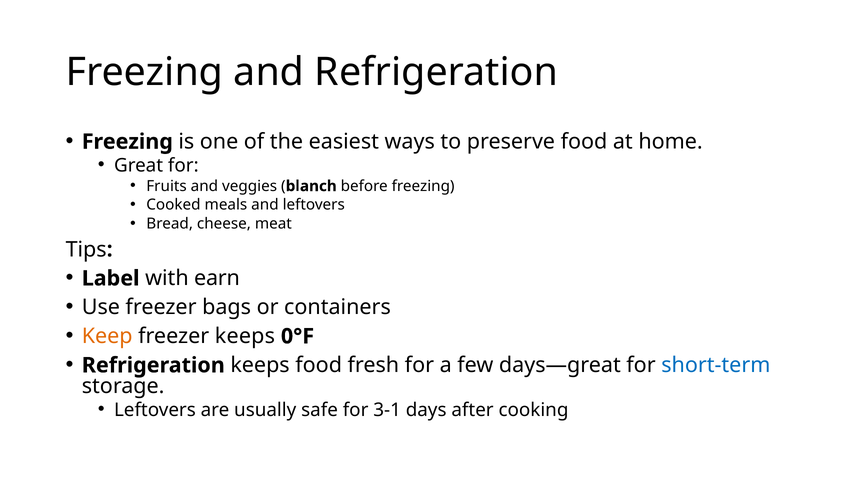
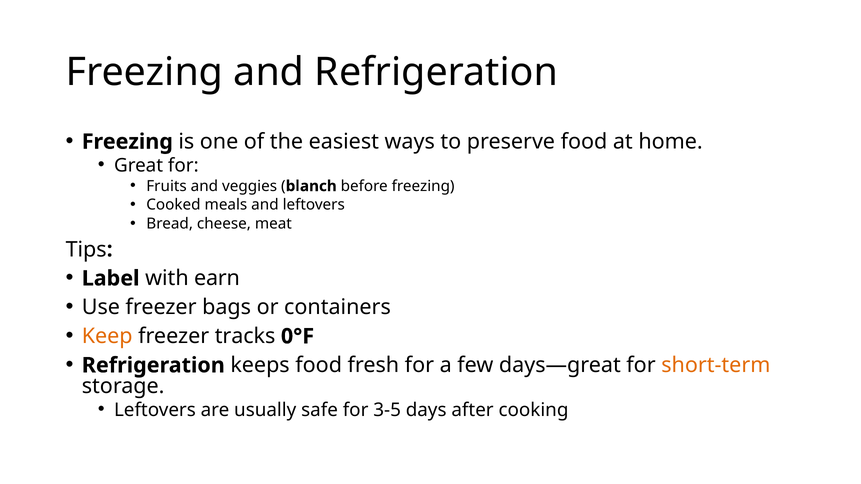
freezer keeps: keeps -> tracks (245, 337)
short-term colour: blue -> orange (716, 366)
3-1: 3-1 -> 3-5 (387, 410)
